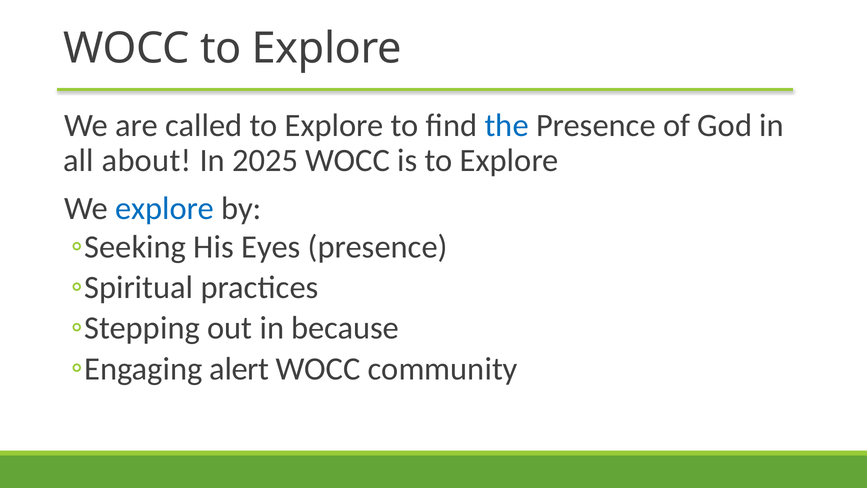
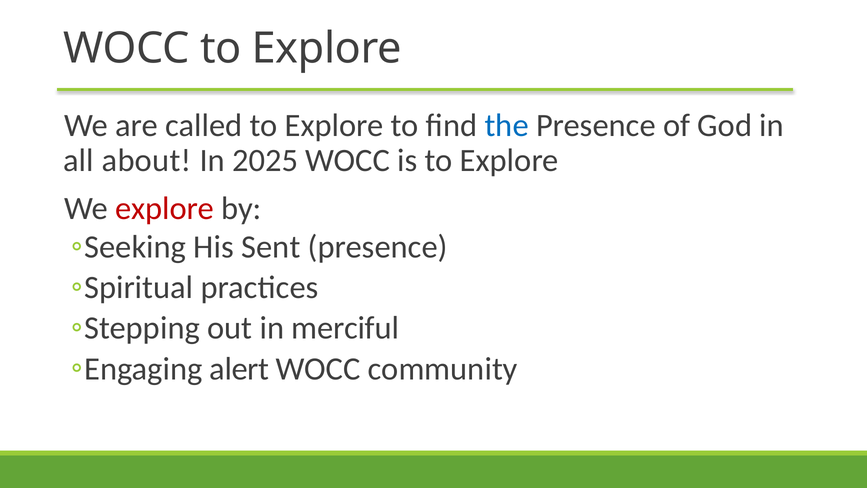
explore colour: blue -> red (165, 208)
Eyes: Eyes -> Sent (271, 247)
because: because -> merciful (345, 328)
